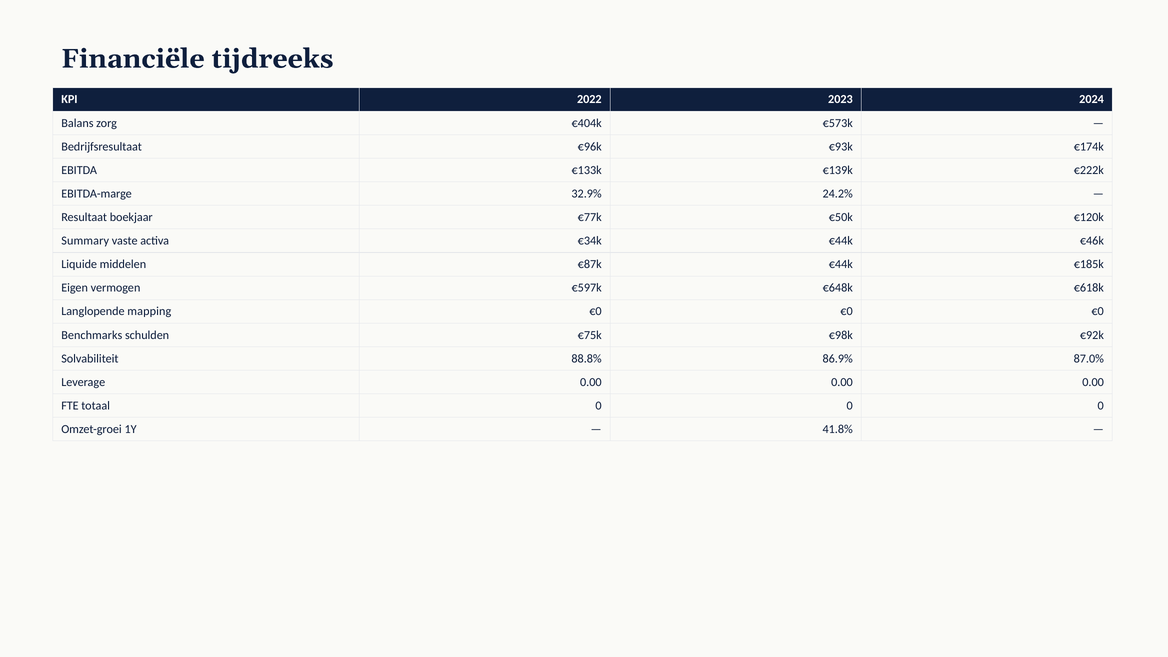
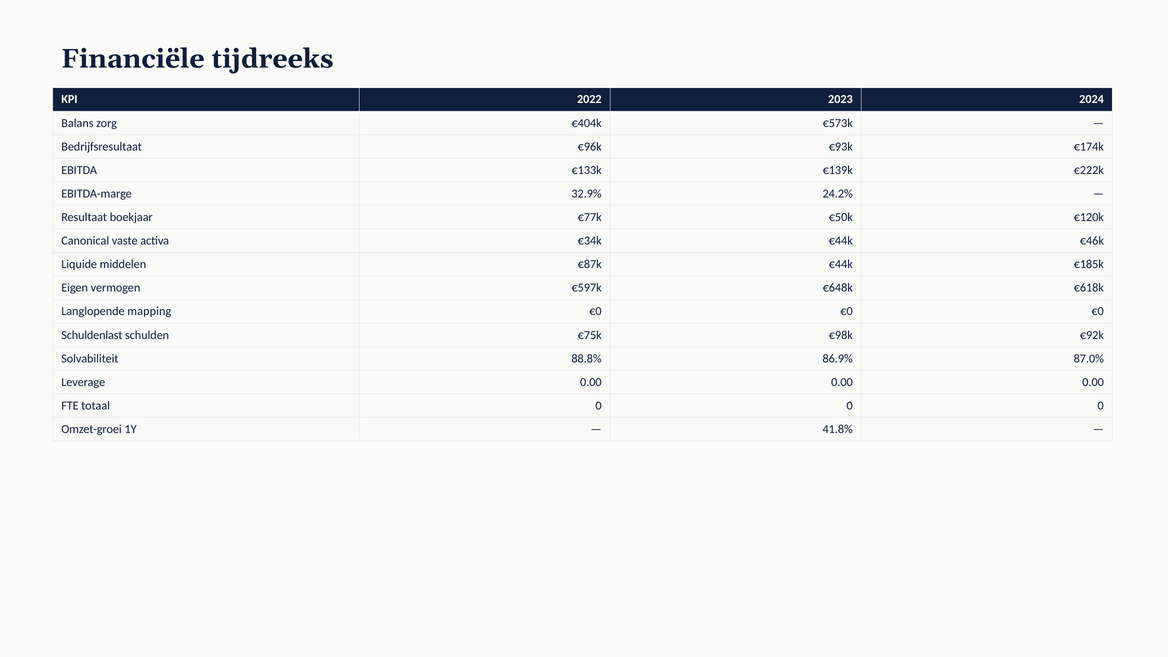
Summary: Summary -> Canonical (85, 241)
Benchmarks: Benchmarks -> Schuldenlast (92, 335)
